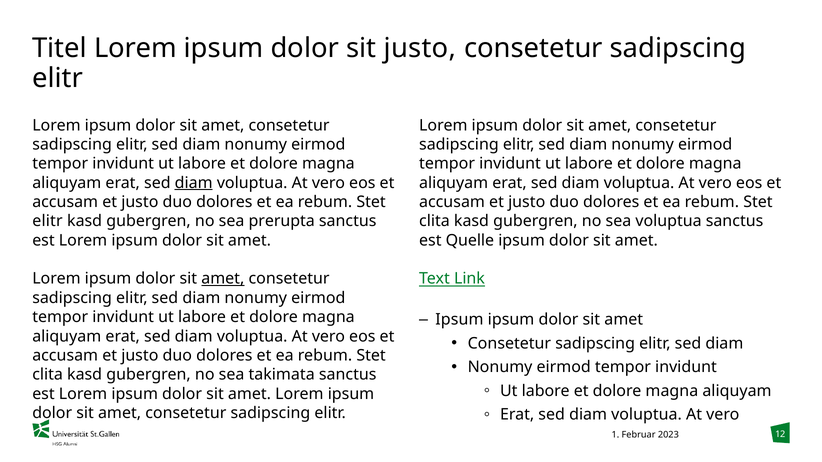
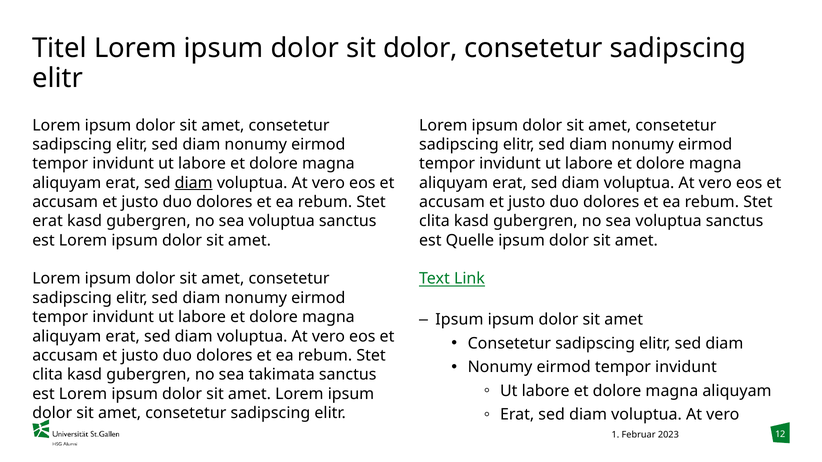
sit justo: justo -> dolor (420, 48)
elitr: elitr -> erat (48, 221)
prerupta: prerupta -> voluptua (282, 221)
amet underline: present -> none (223, 279)
